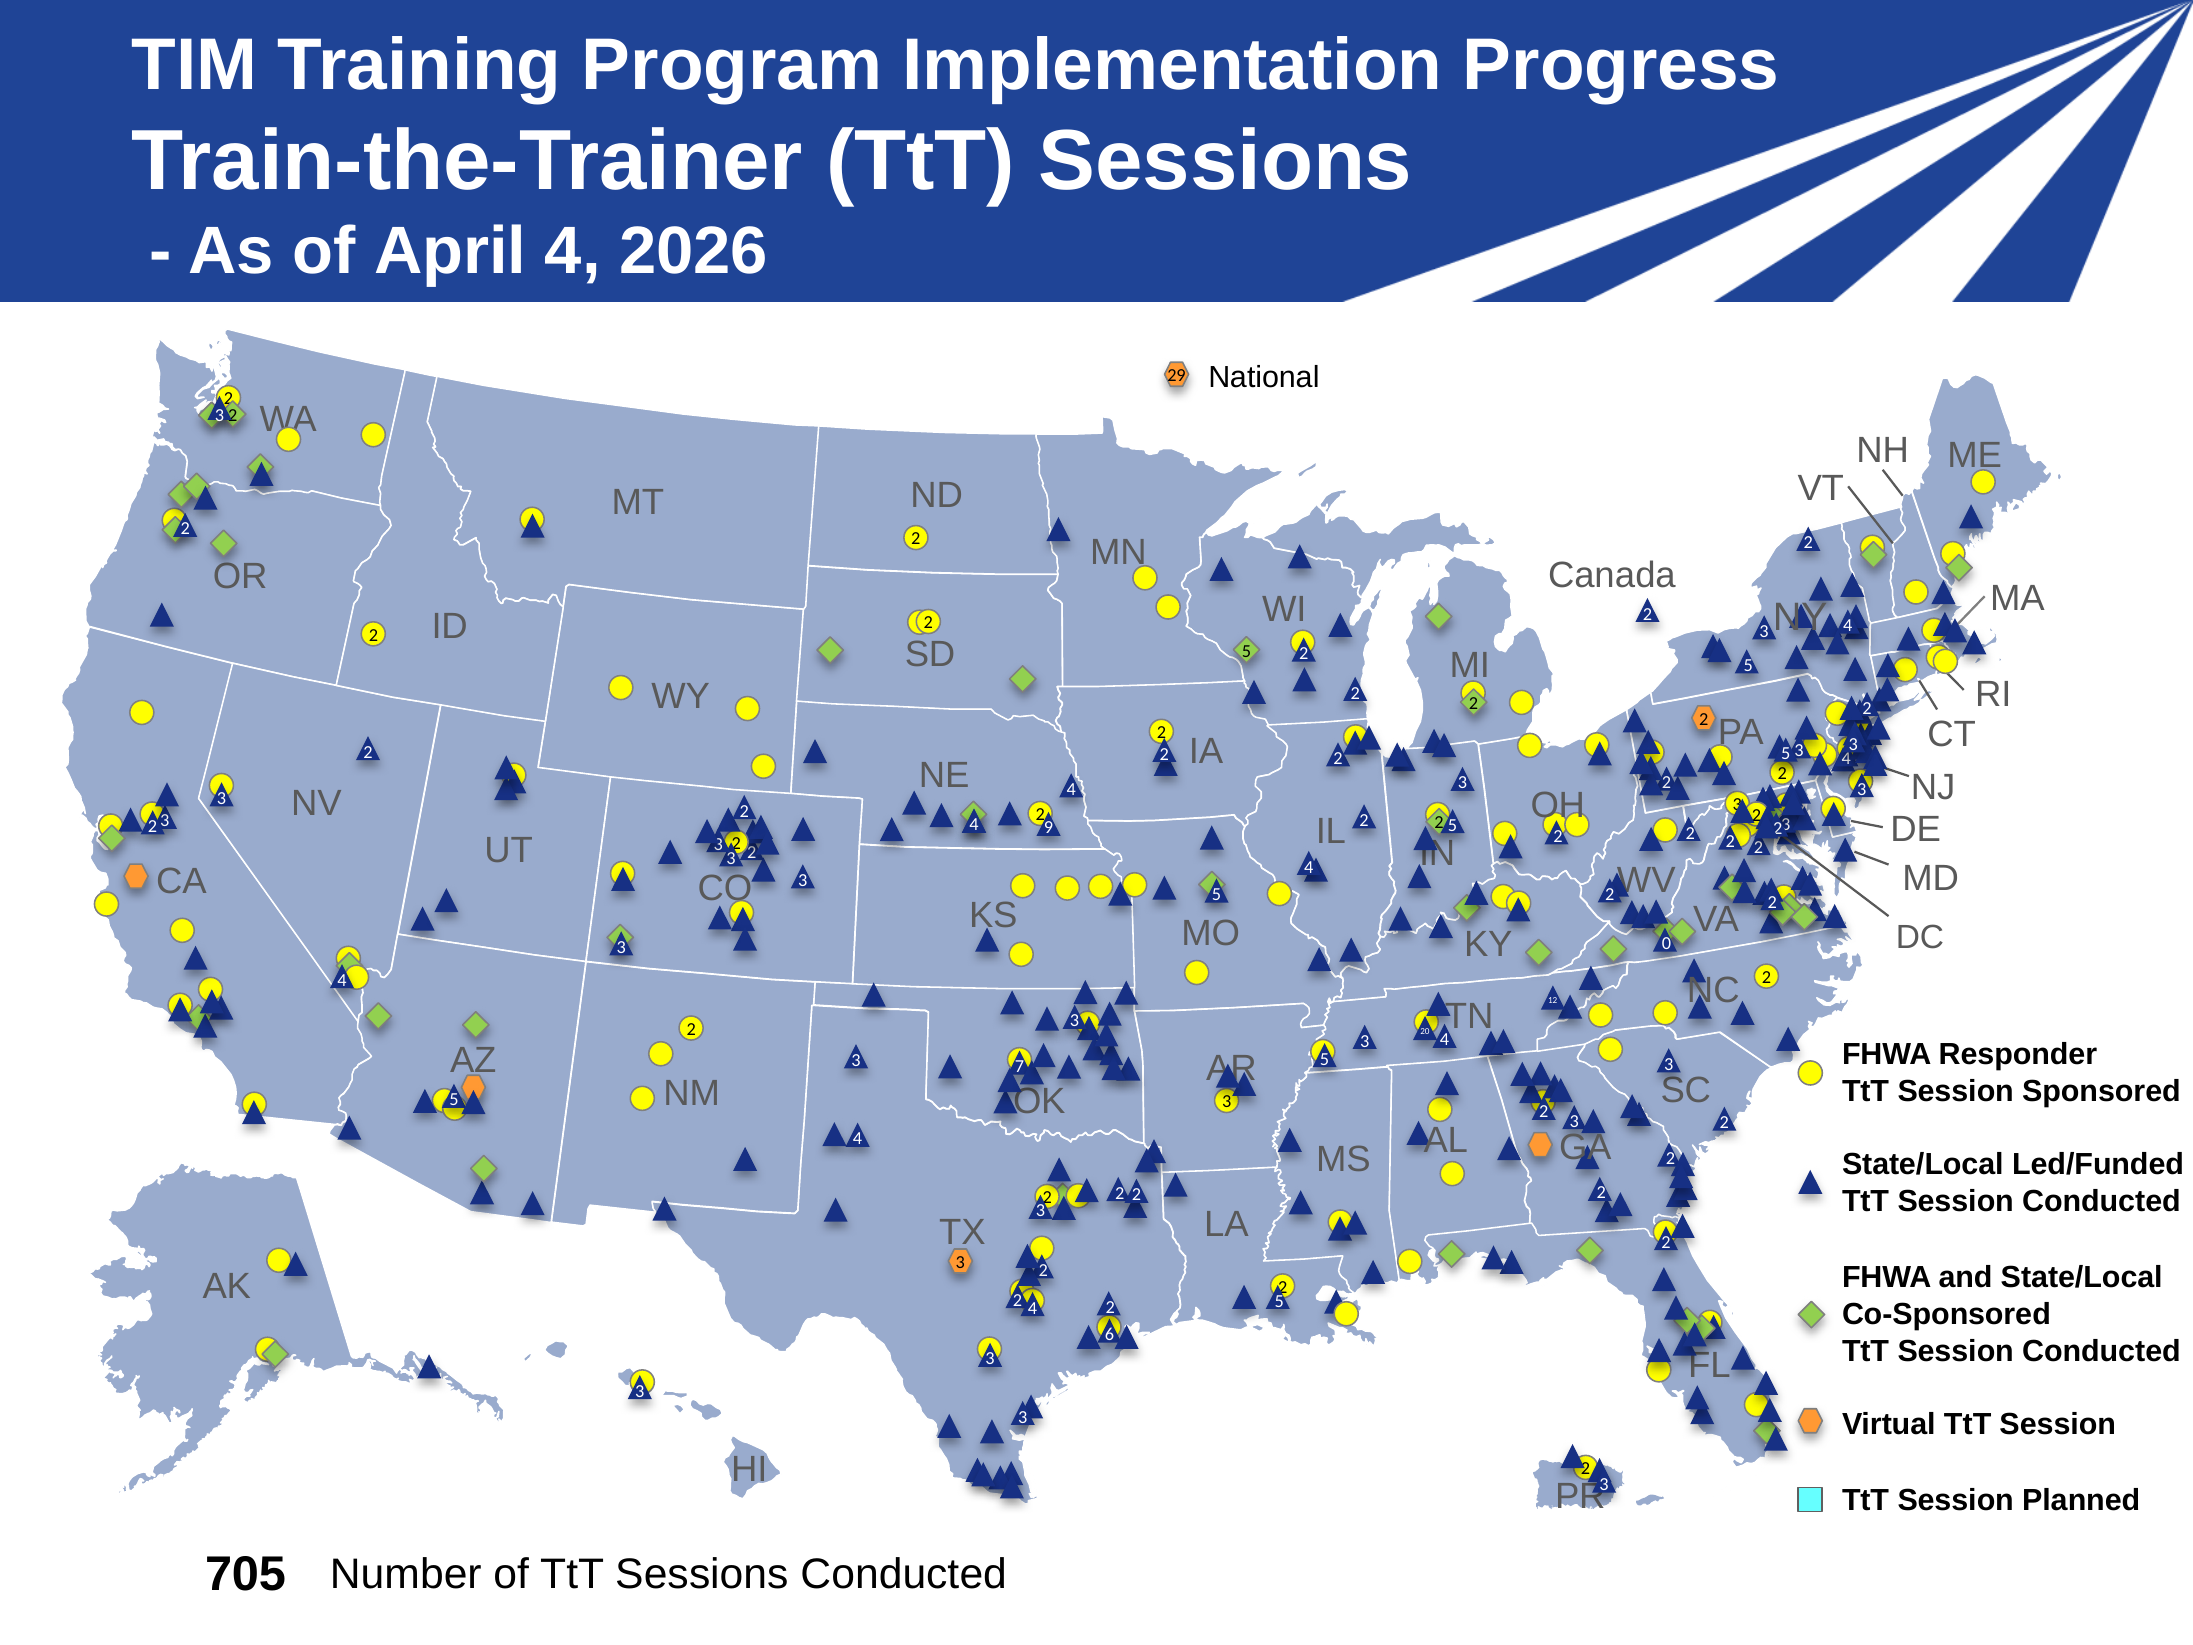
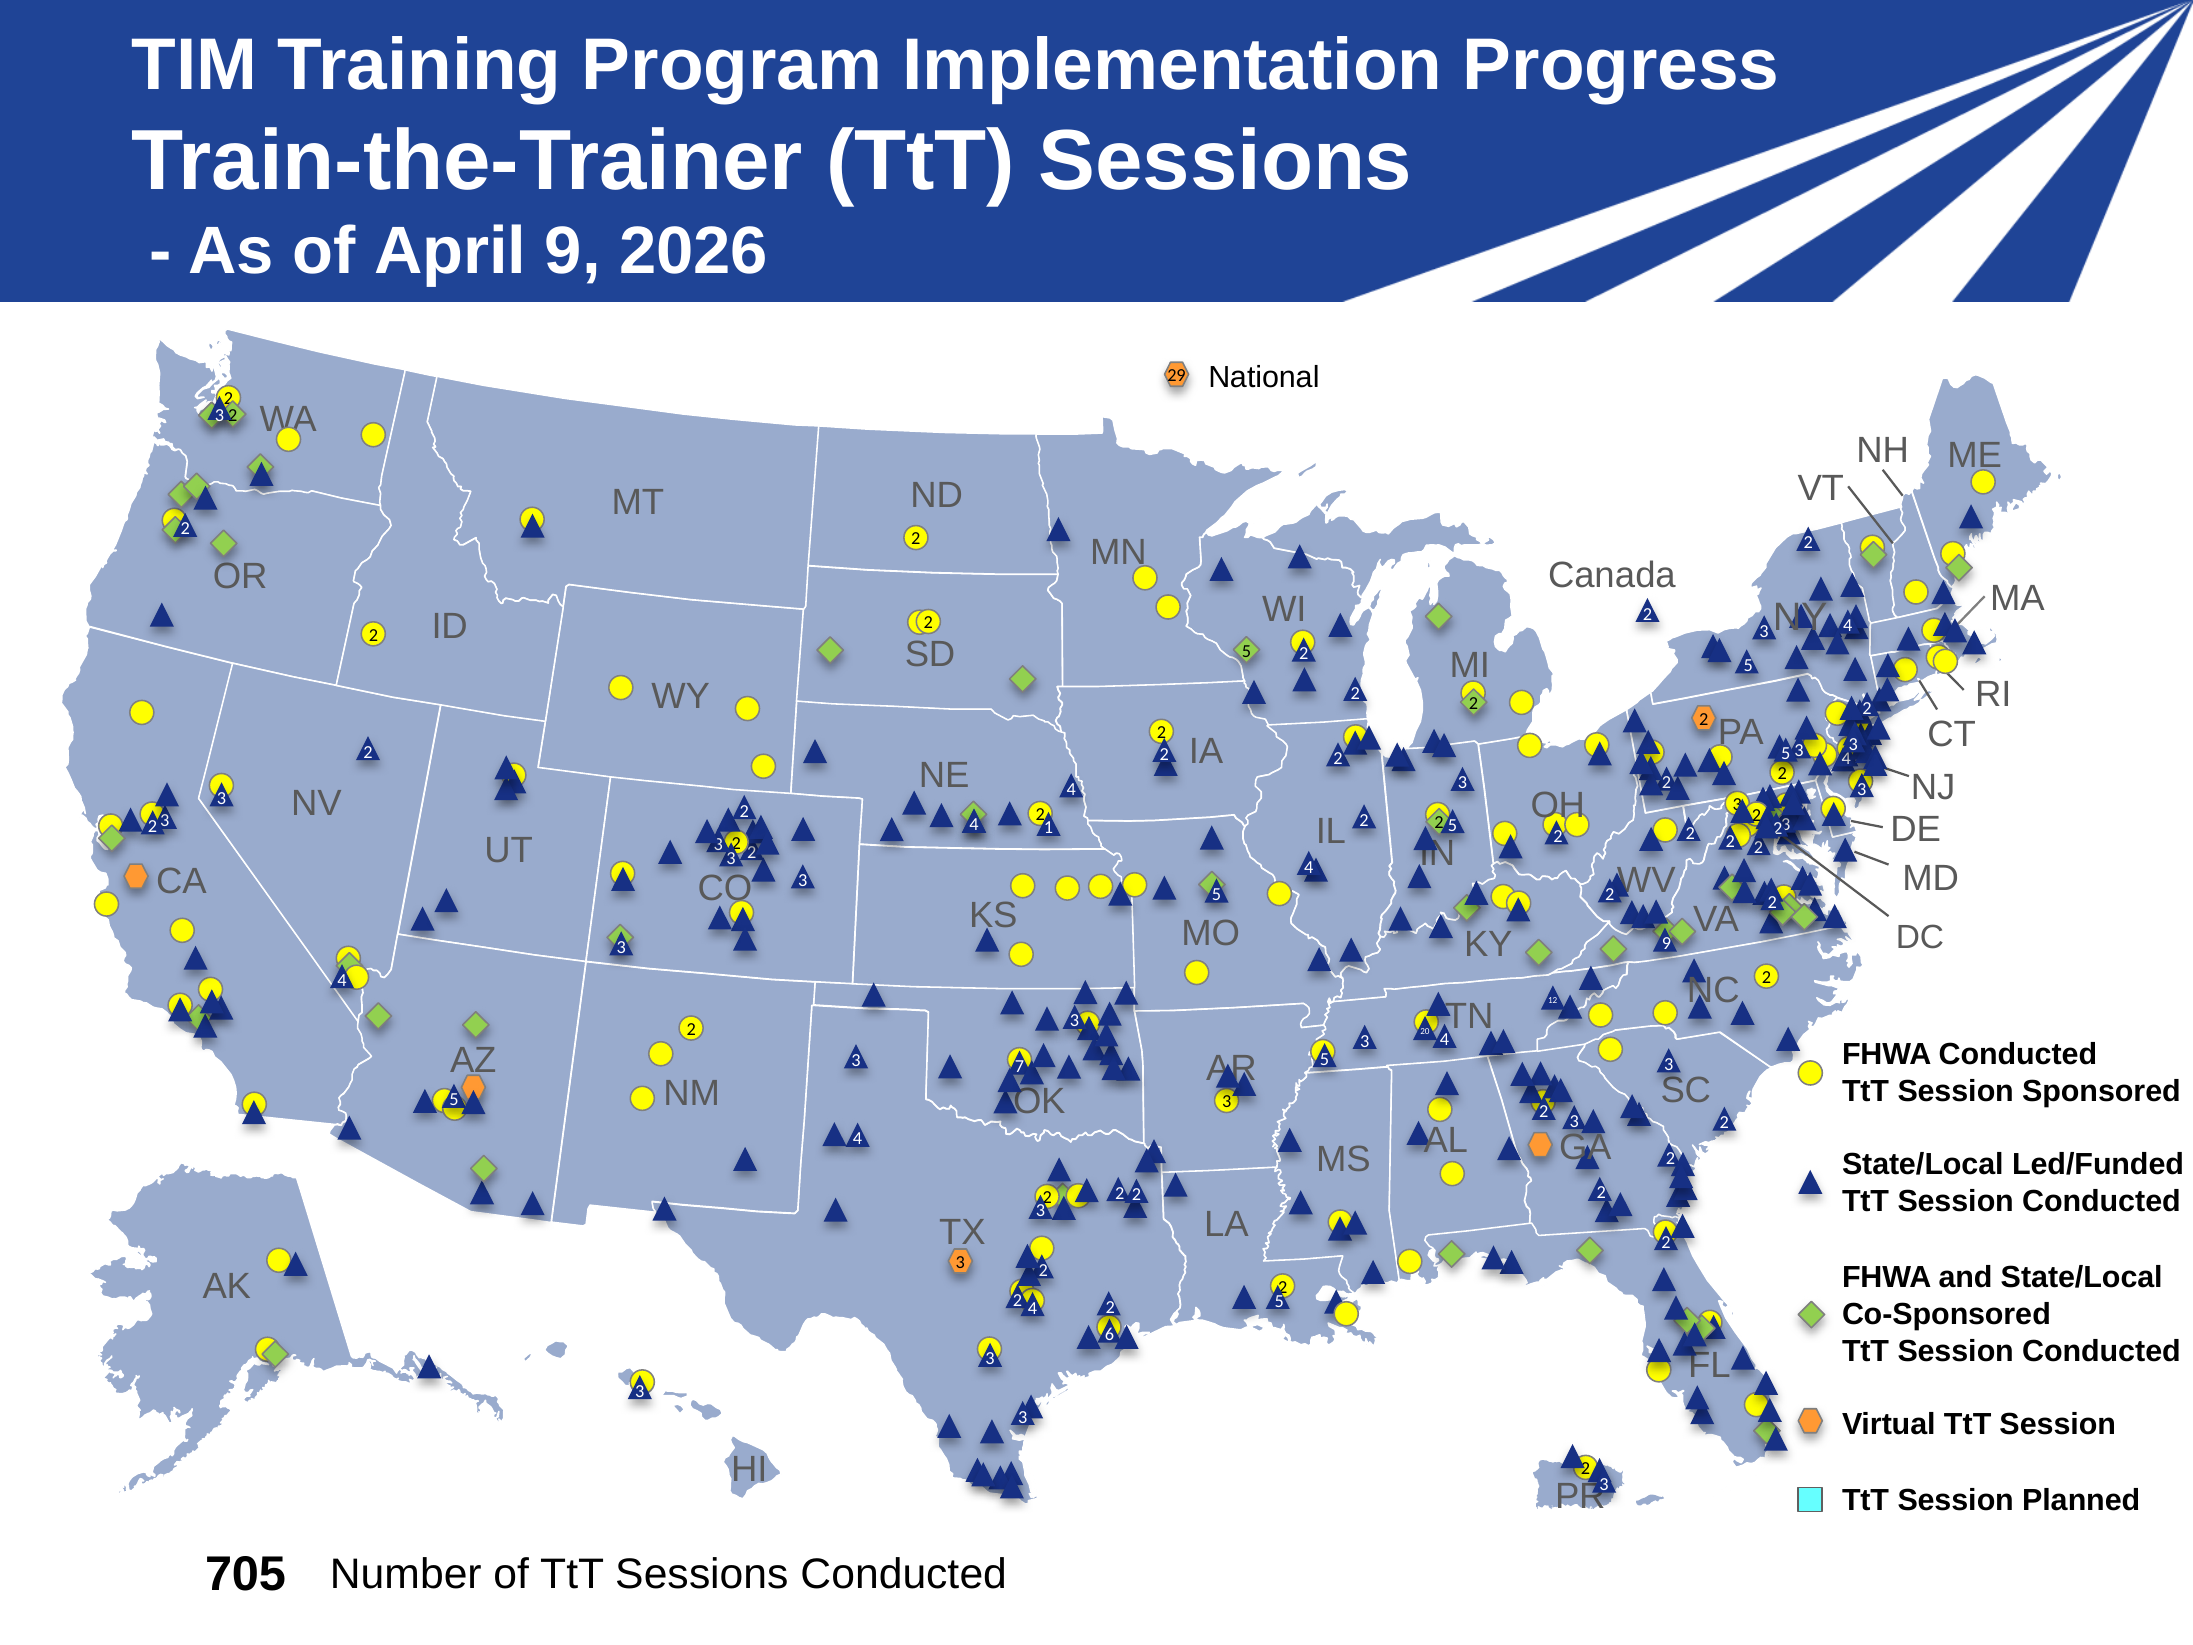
April 4: 4 -> 9 (573, 251)
9: 9 -> 1 (1048, 828)
3 0: 0 -> 9 (1666, 944)
FHWA Responder: Responder -> Conducted (2018, 1055)
